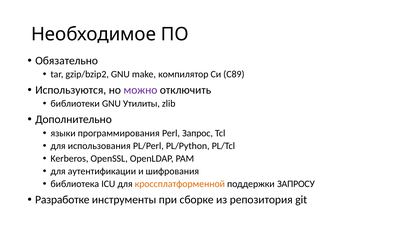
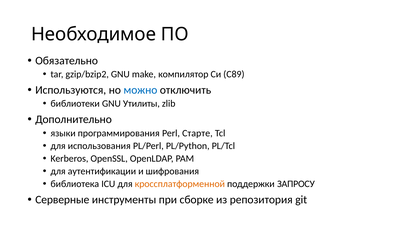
можно colour: purple -> blue (140, 90)
Запрос: Запрос -> Старте (197, 133)
Разработке: Разработке -> Серверные (62, 199)
